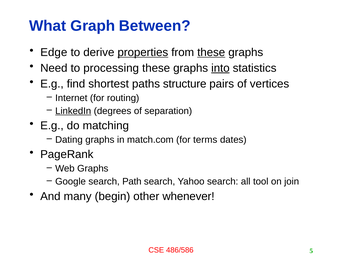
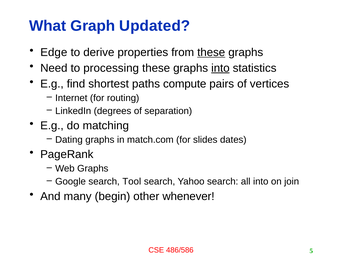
Between: Between -> Updated (155, 26)
properties underline: present -> none (143, 52)
structure: structure -> compute (185, 84)
LinkedIn underline: present -> none (73, 111)
terms: terms -> slides (205, 140)
Path: Path -> Tool (132, 182)
all tool: tool -> into (261, 182)
